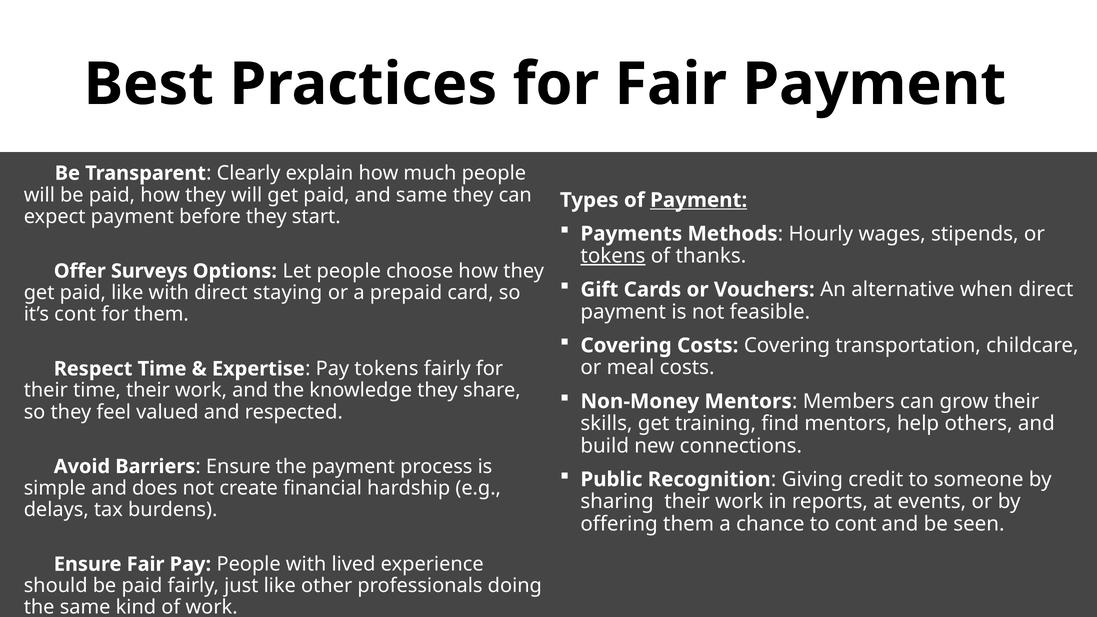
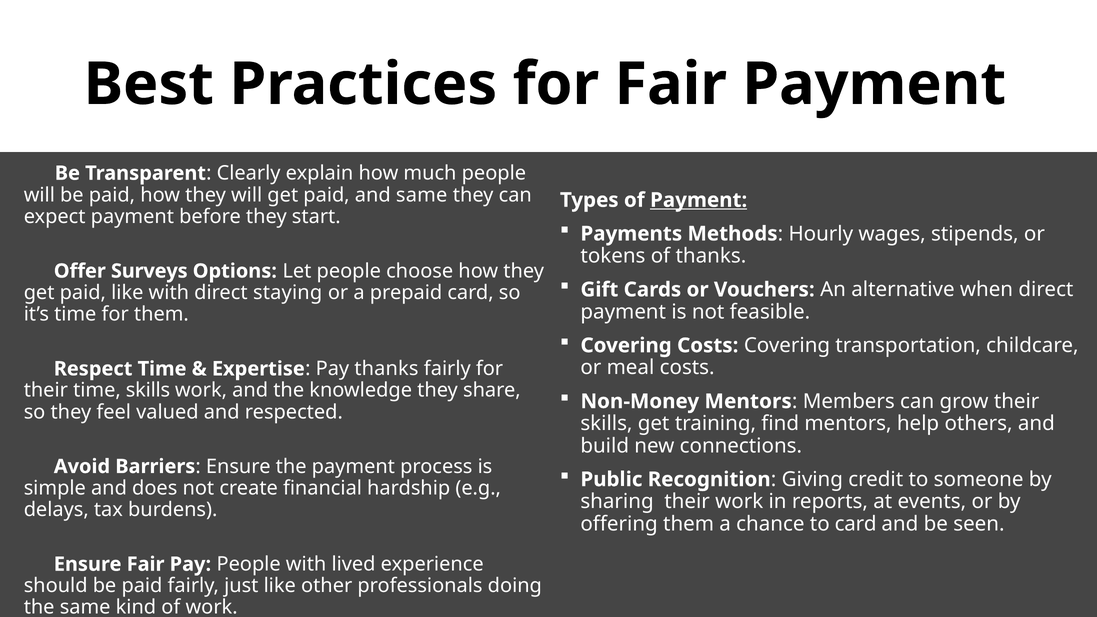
tokens underline: present -> none (613, 256)
it’s cont: cont -> time (75, 314)
Pay tokens: tokens -> thanks (386, 369)
time their: their -> skills (148, 390)
to cont: cont -> card (856, 524)
